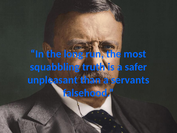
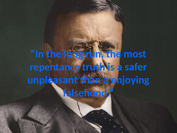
squabbling: squabbling -> repentance (55, 67)
servants: servants -> enjoying (130, 80)
